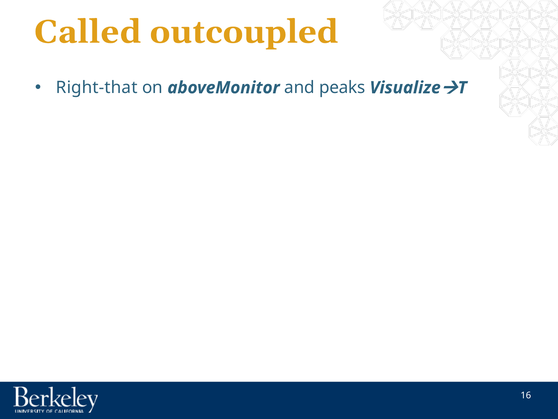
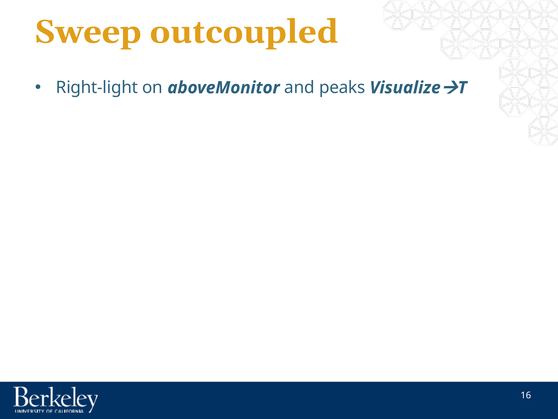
Called: Called -> Sweep (88, 32)
Right-that: Right-that -> Right-light (97, 88)
